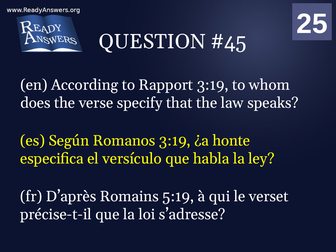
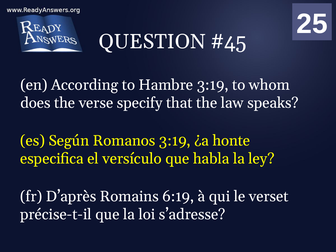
Rapport: Rapport -> Hambre (166, 85)
5:19: 5:19 -> 6:19 (178, 196)
